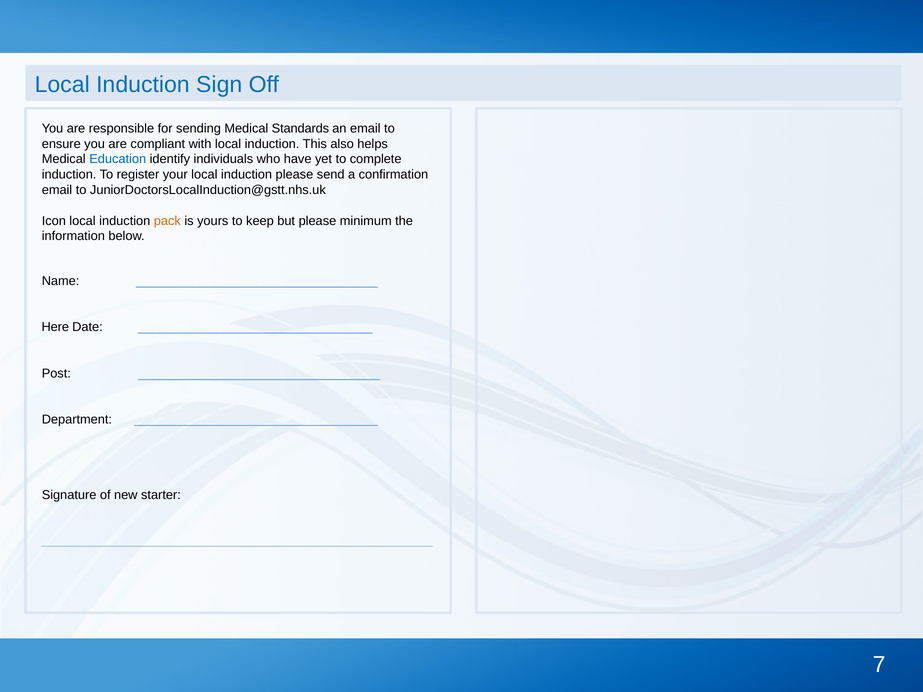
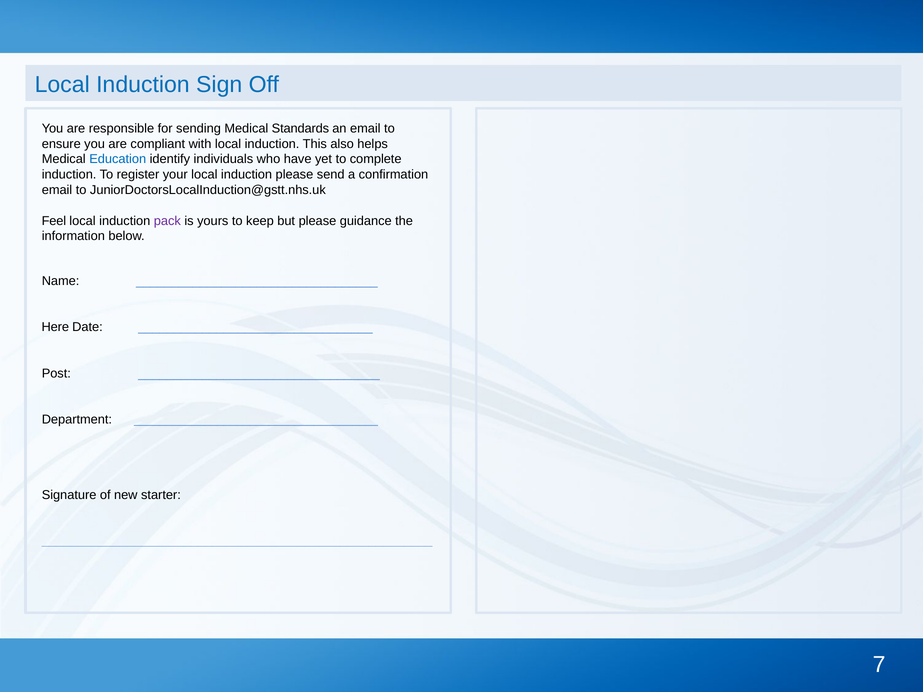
Icon: Icon -> Feel (54, 221)
pack colour: orange -> purple (167, 221)
minimum: minimum -> guidance (366, 221)
